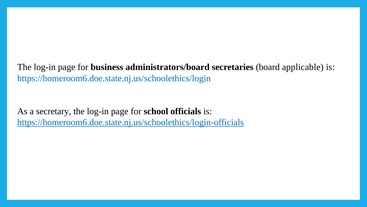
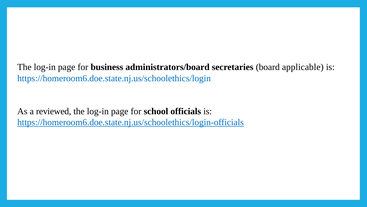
secretary: secretary -> reviewed (54, 111)
